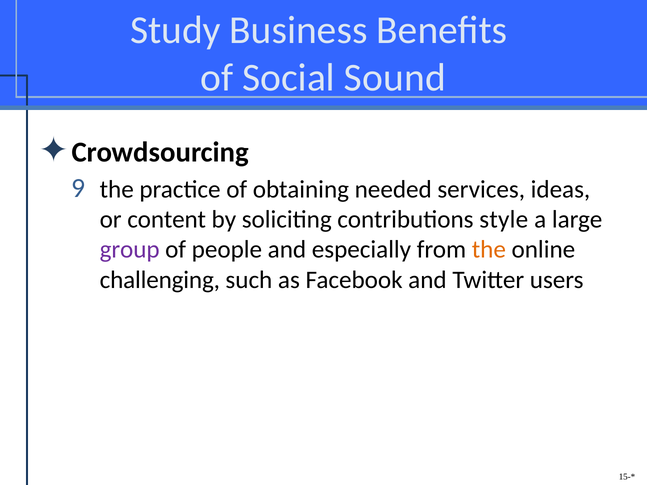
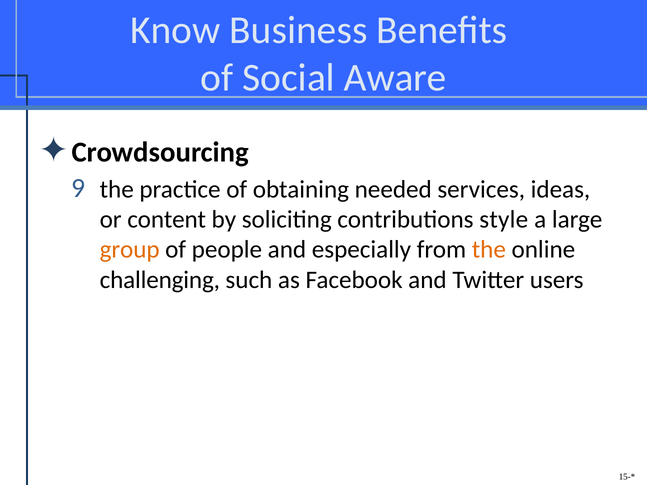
Study: Study -> Know (175, 30)
Sound: Sound -> Aware (395, 78)
group colour: purple -> orange (130, 250)
